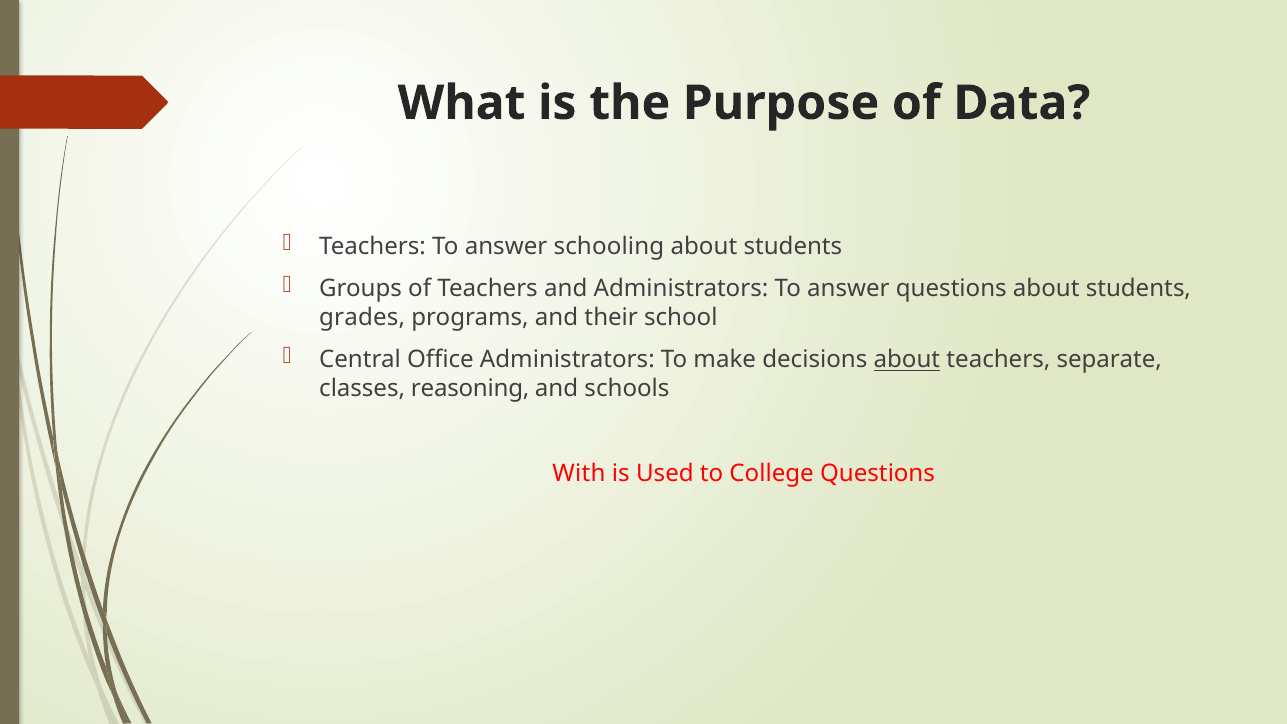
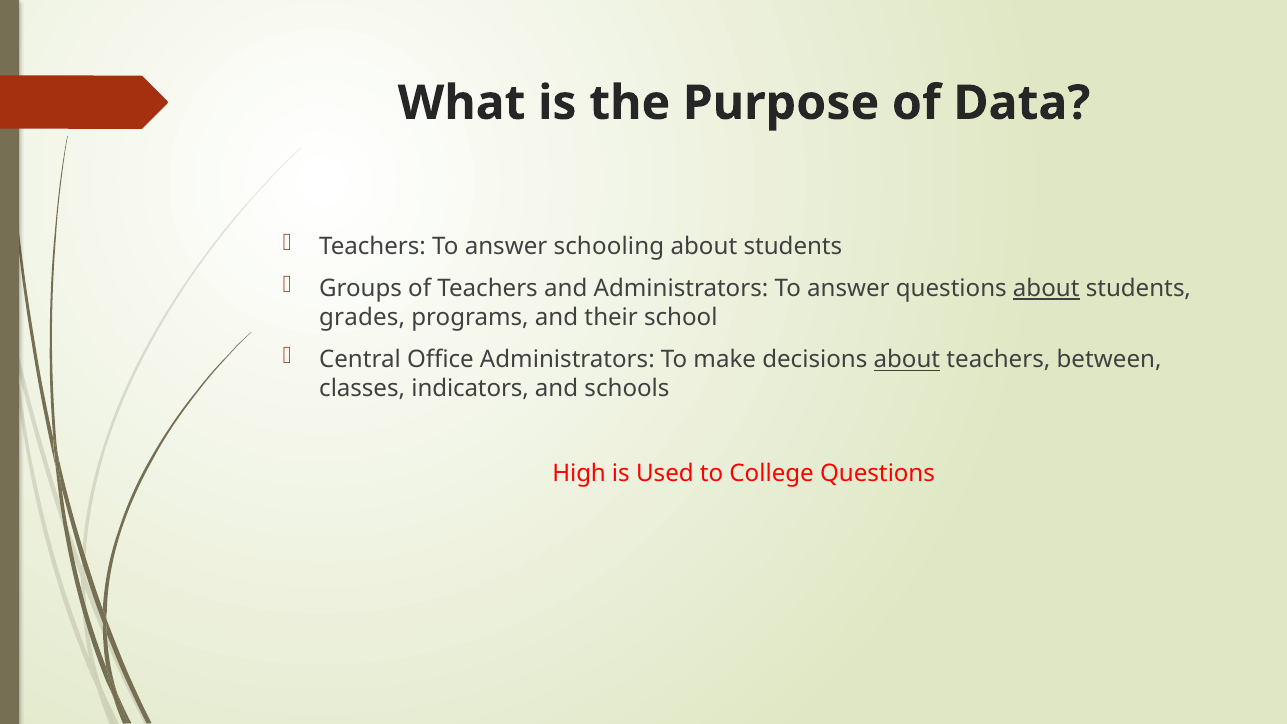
about underline: none -> present (1046, 289)
separate: separate -> between (1109, 360)
reasoning: reasoning -> indicators (470, 389)
With: With -> High (579, 474)
